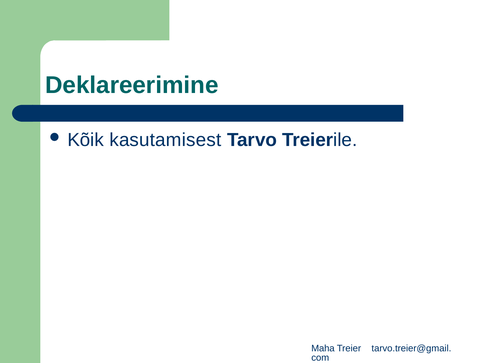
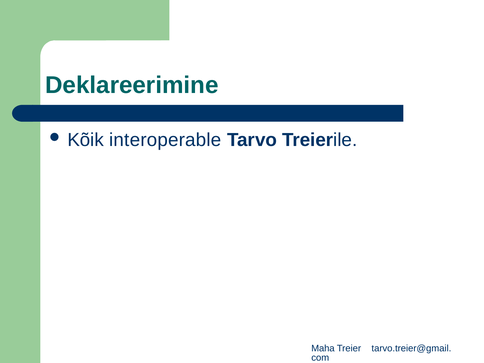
kasutamisest: kasutamisest -> interoperable (165, 140)
